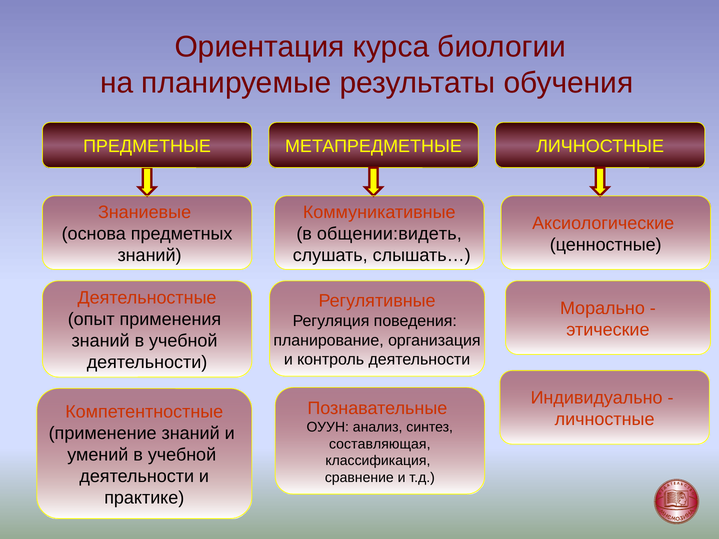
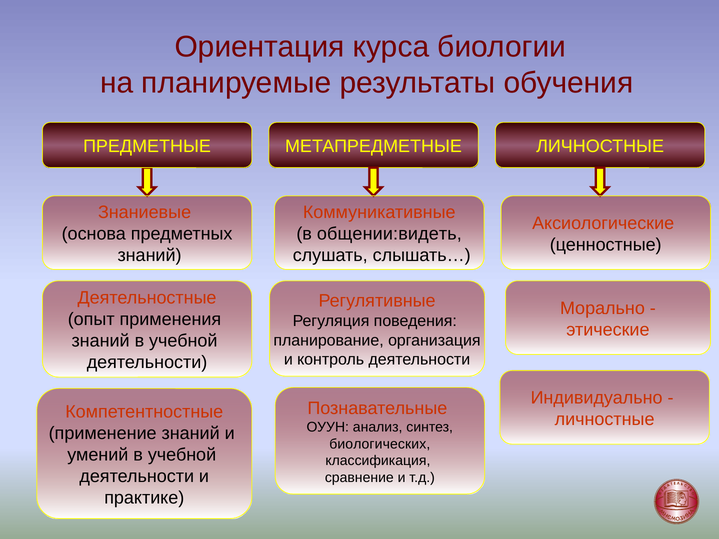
составляющая: составляющая -> биологических (380, 444)
